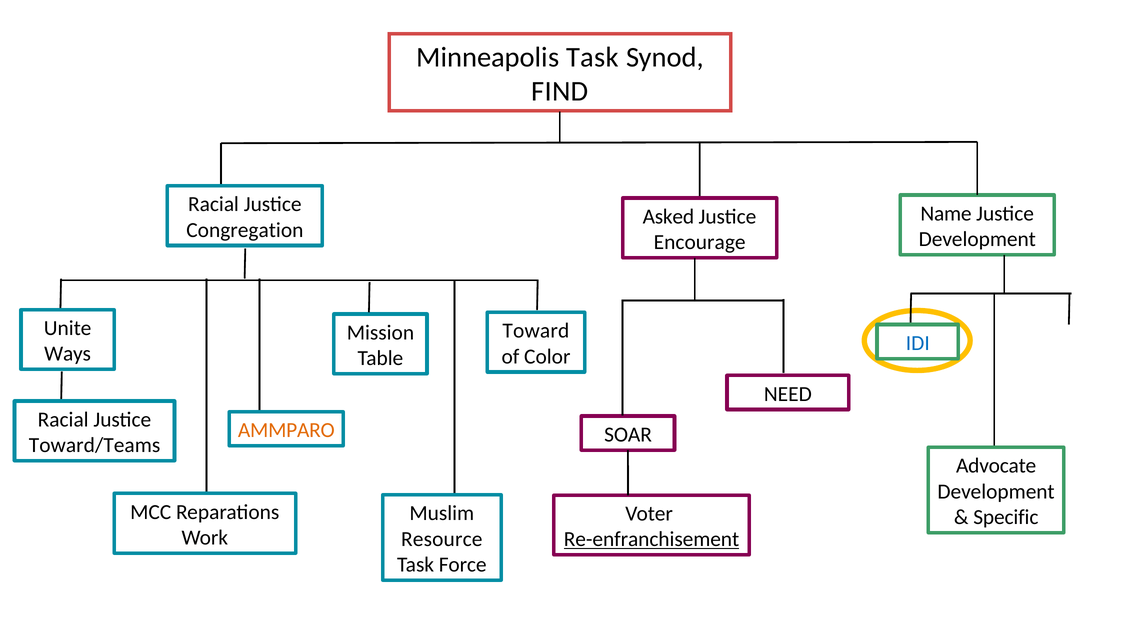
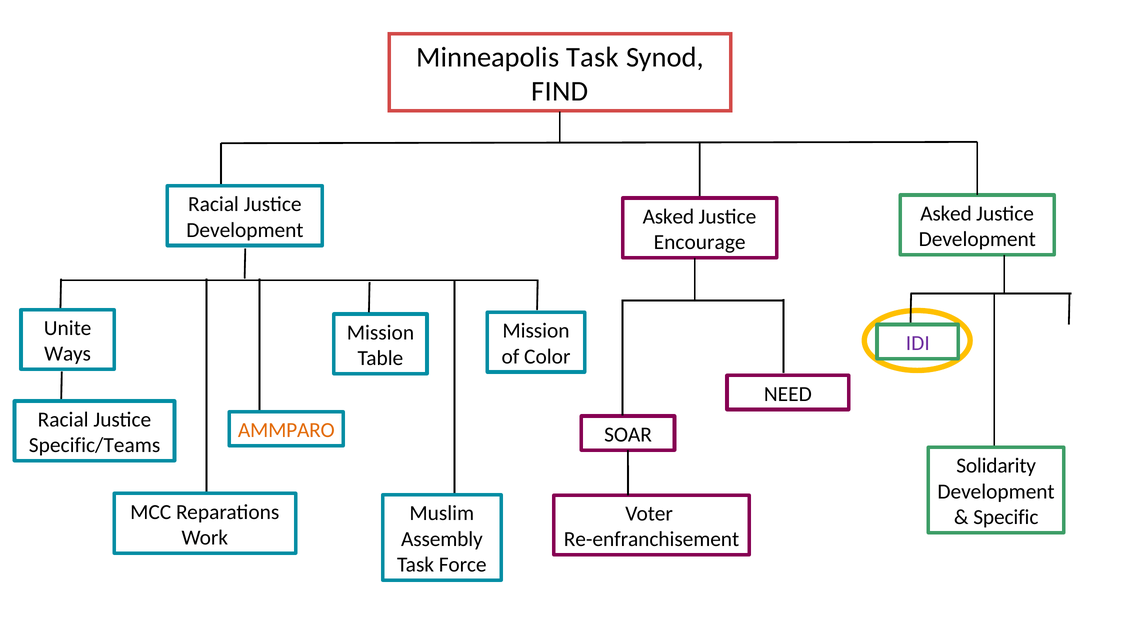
Name: Name -> Asked (946, 213)
Congregation: Congregation -> Development (245, 230)
Toward: Toward -> Mission (536, 330)
IDI colour: blue -> purple (918, 343)
Toward/Teams: Toward/Teams -> Specific/Teams (95, 445)
Advocate: Advocate -> Solidarity (996, 465)
Resource: Resource -> Assembly (442, 538)
Re-enfranchisement underline: present -> none (652, 539)
